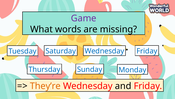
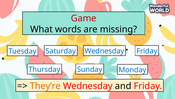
Game colour: purple -> red (84, 18)
